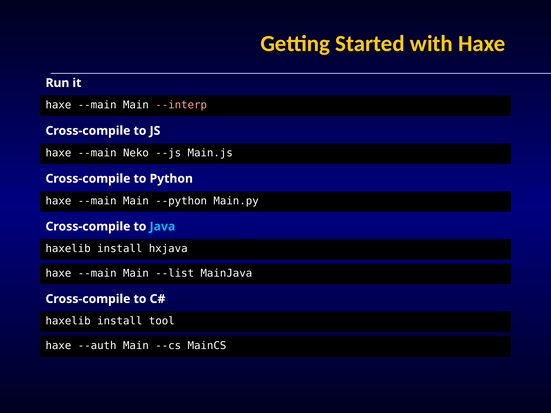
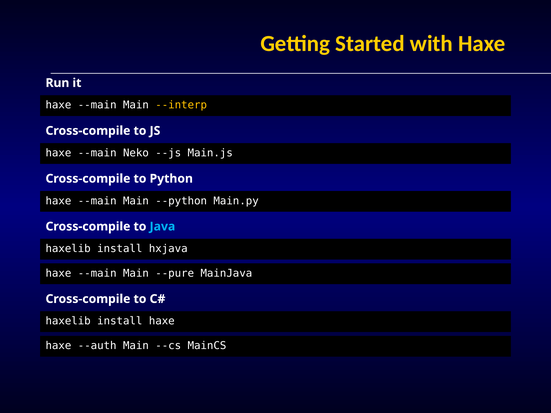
--interp colour: pink -> yellow (181, 105)
--list: --list -> --pure (175, 273)
install tool: tool -> haxe (162, 321)
